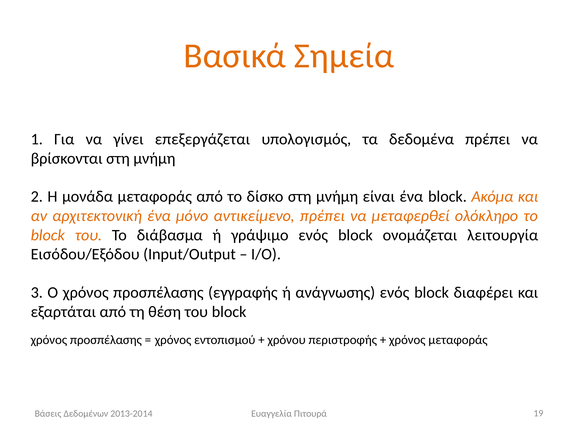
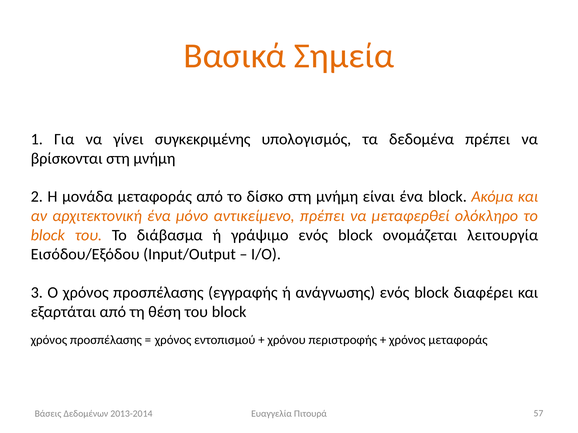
επεξεργάζεται: επεξεργάζεται -> συγκεκριμένης (203, 139)
19: 19 -> 57 (538, 414)
